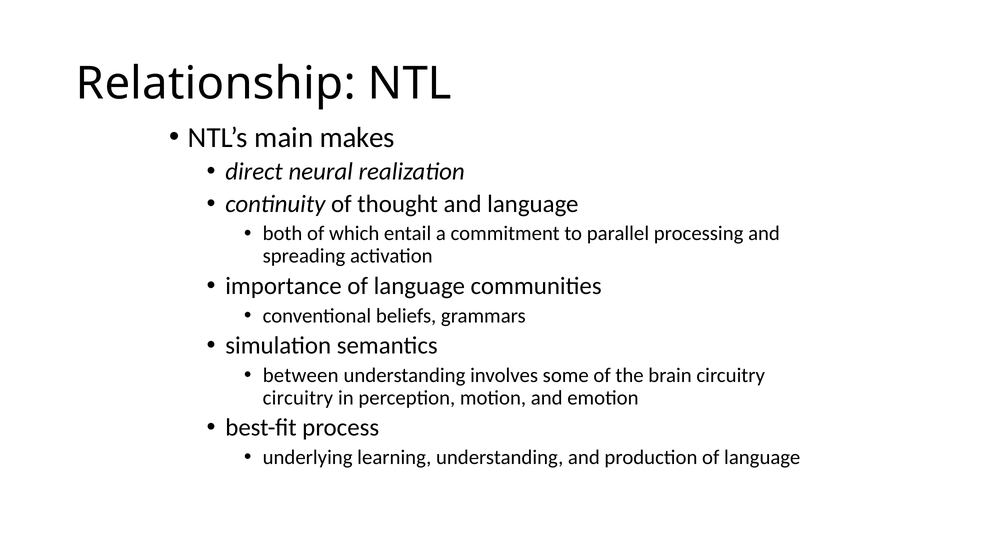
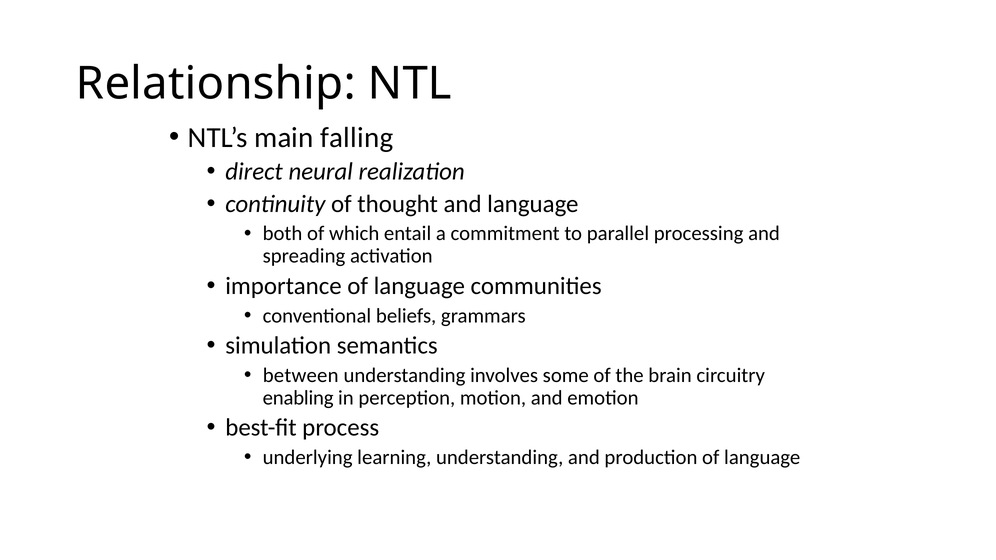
makes: makes -> falling (357, 137)
circuitry: circuitry -> enabling (298, 398)
